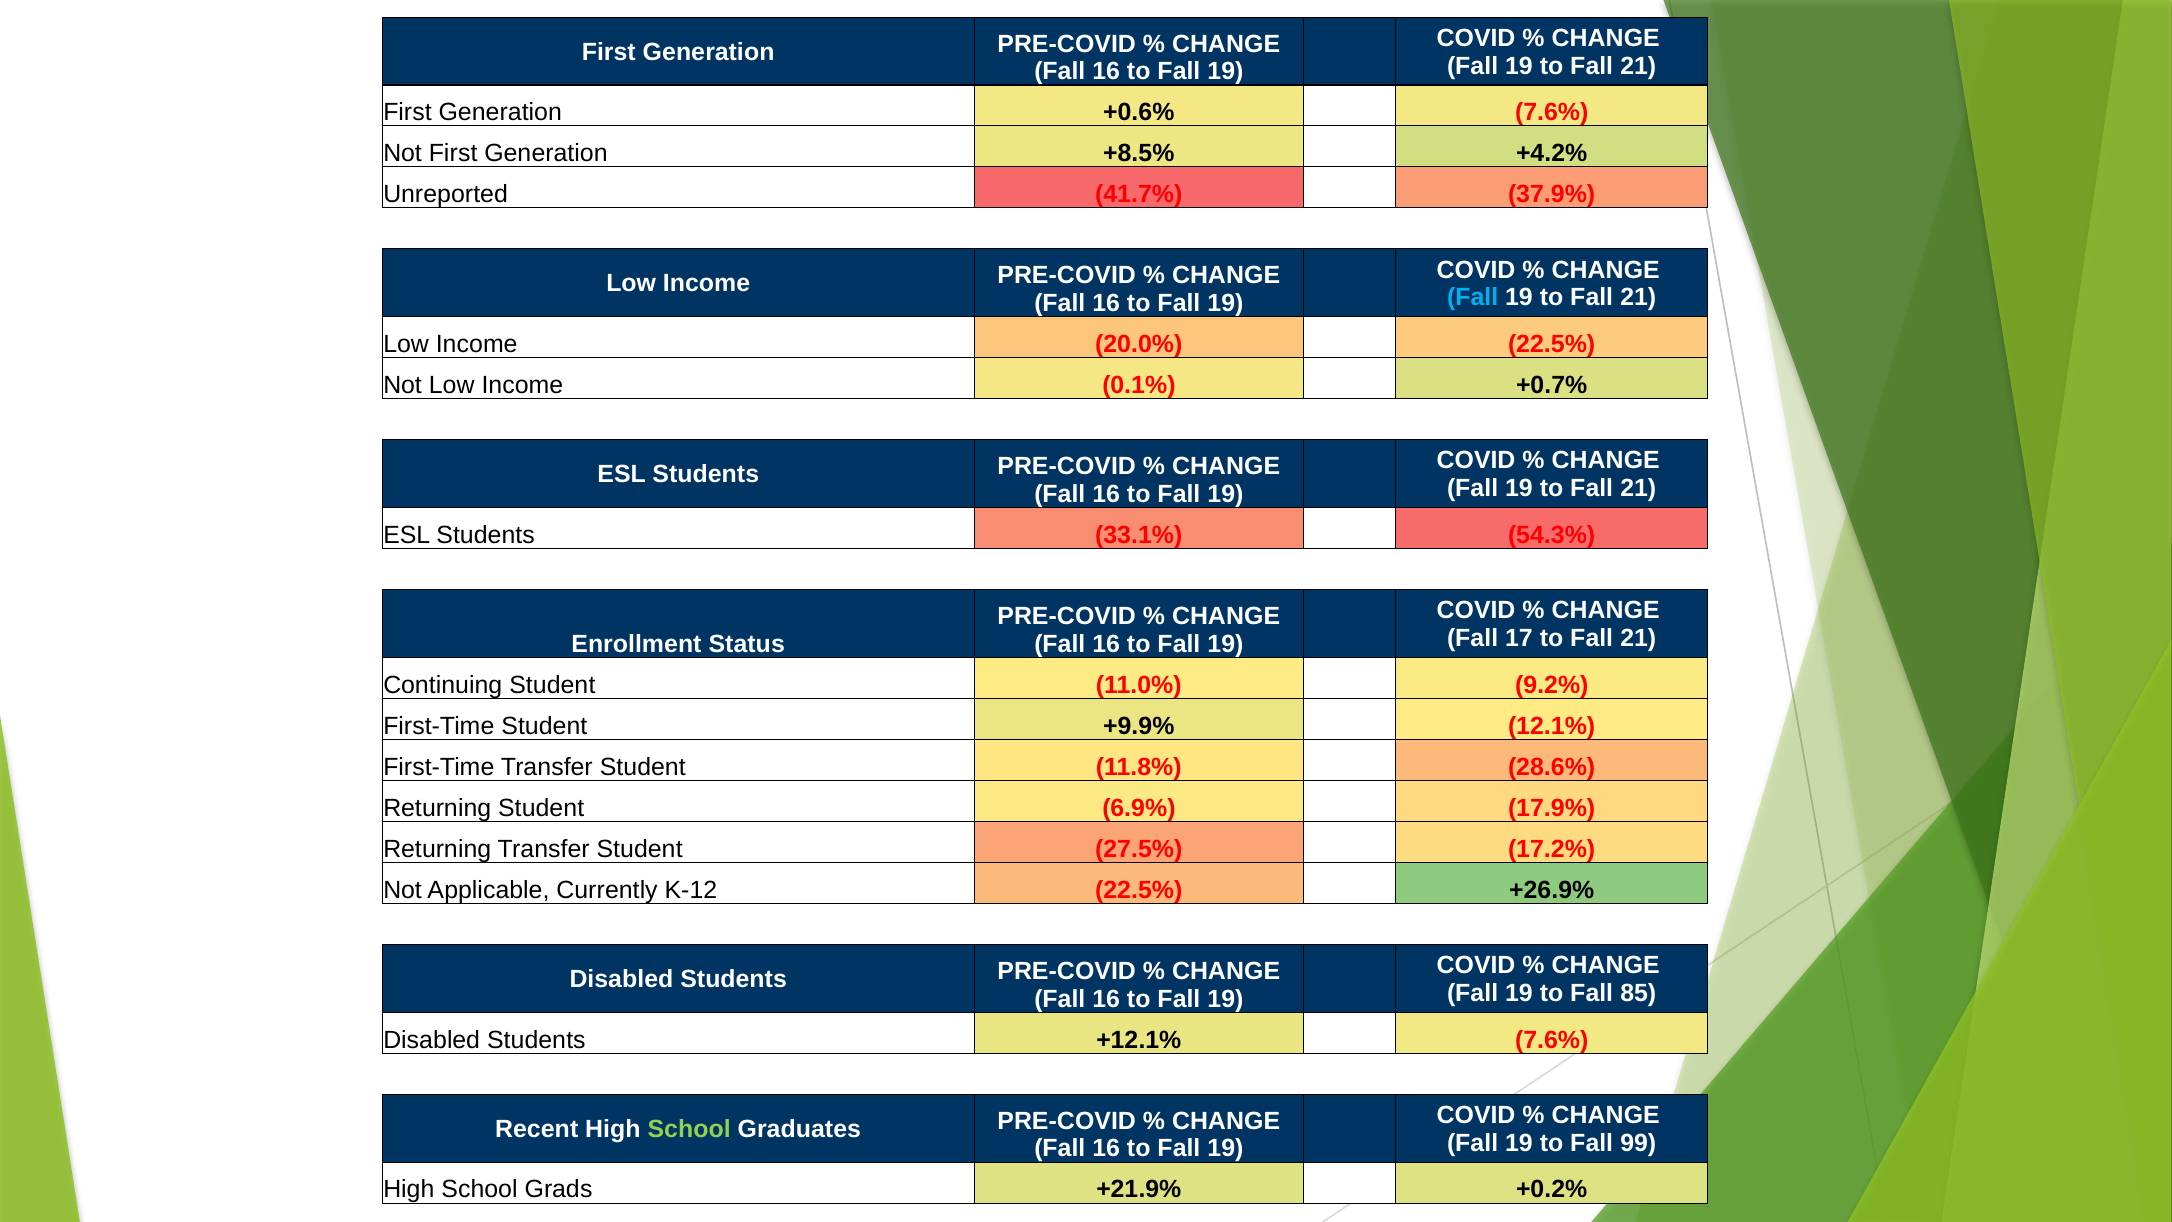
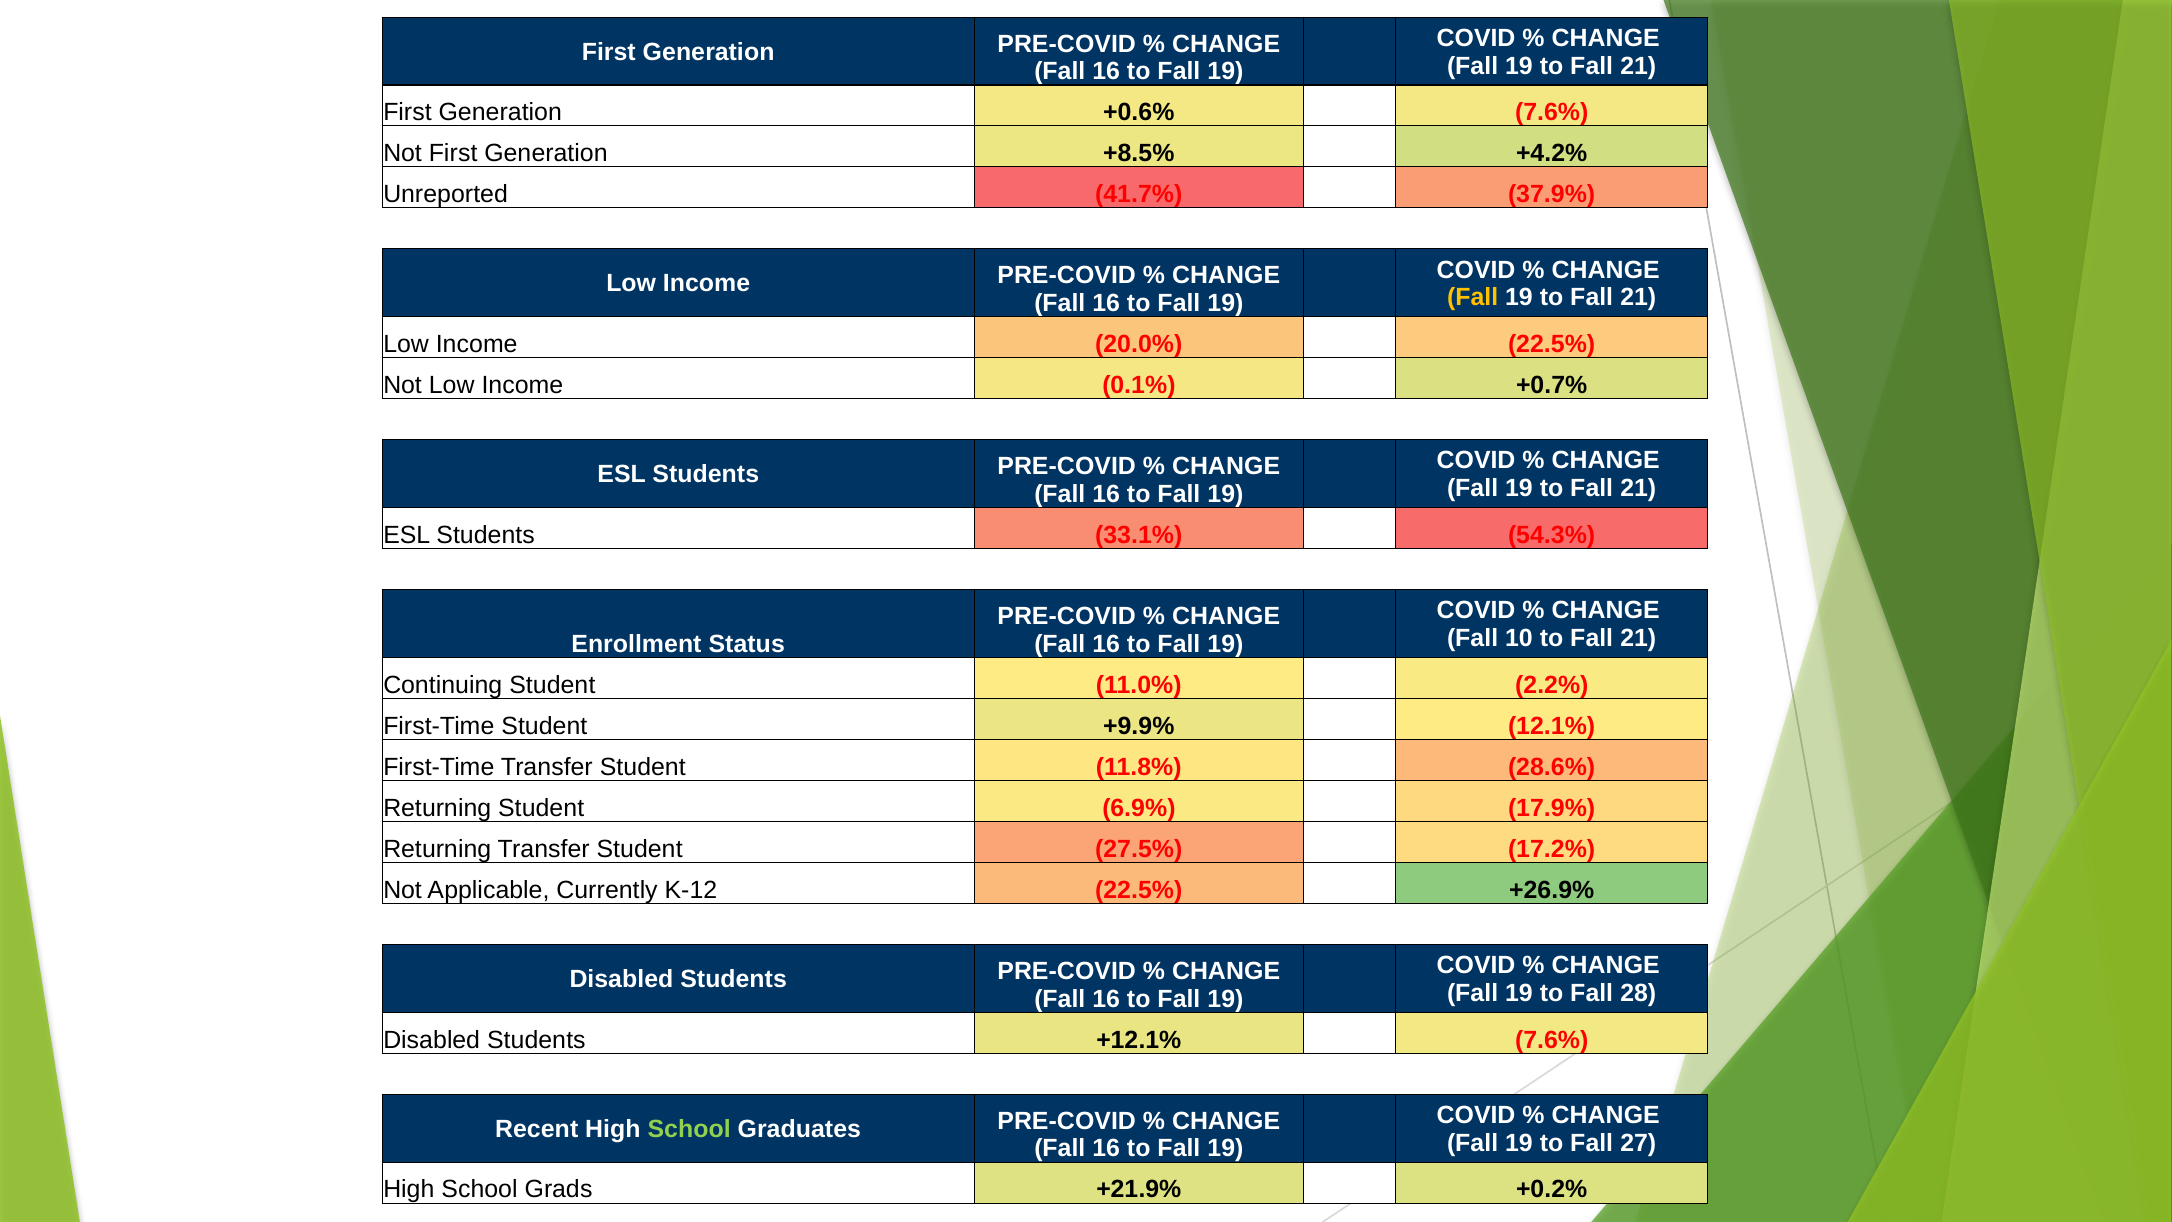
Fall colour: light blue -> yellow (1473, 298)
17: 17 -> 10 (1519, 638)
9.2%: 9.2% -> 2.2% (1552, 685)
85: 85 -> 28 (1638, 993)
99: 99 -> 27 (1638, 1143)
